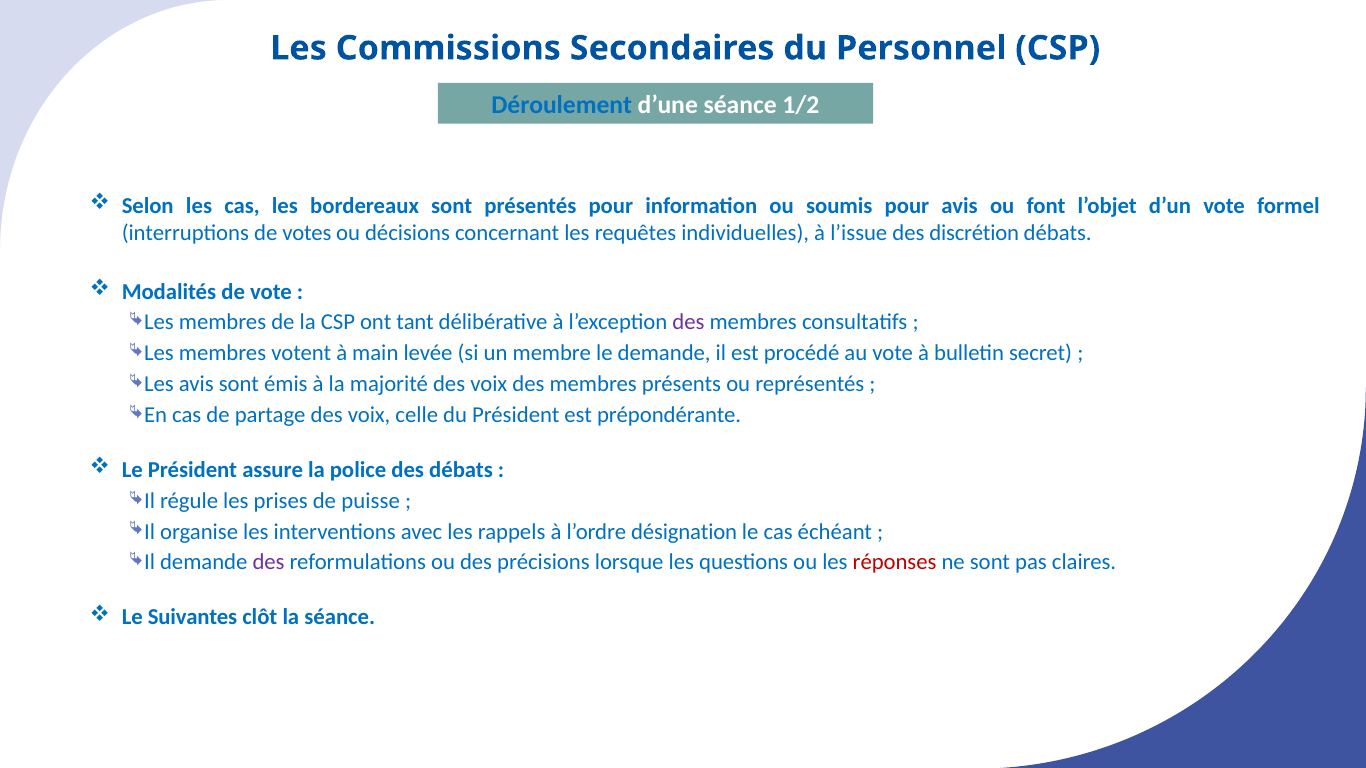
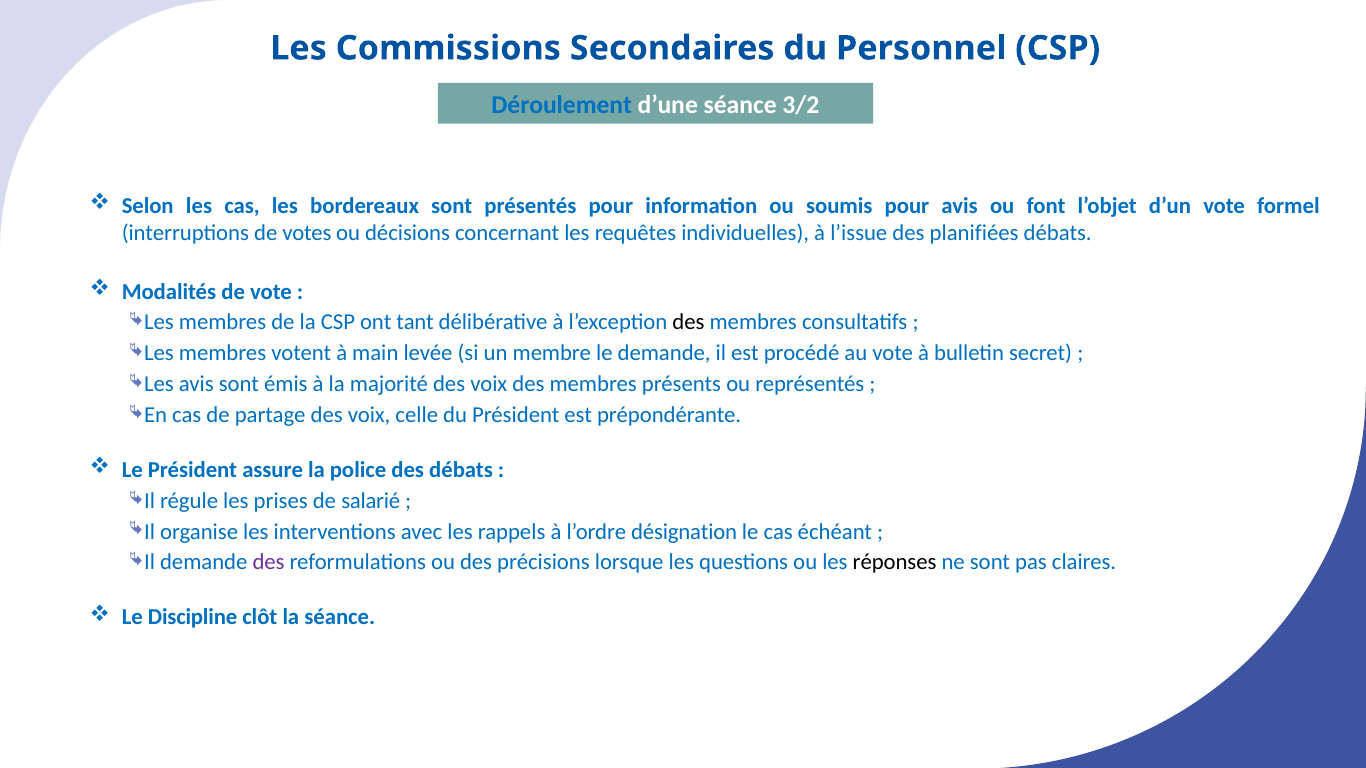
1/2: 1/2 -> 3/2 (801, 105)
discrétion: discrétion -> planifiées (974, 233)
des colour: purple -> black (688, 322)
puisse: puisse -> salarié (371, 501)
réponses colour: red -> black (895, 563)
Suivantes: Suivantes -> Discipline (193, 618)
